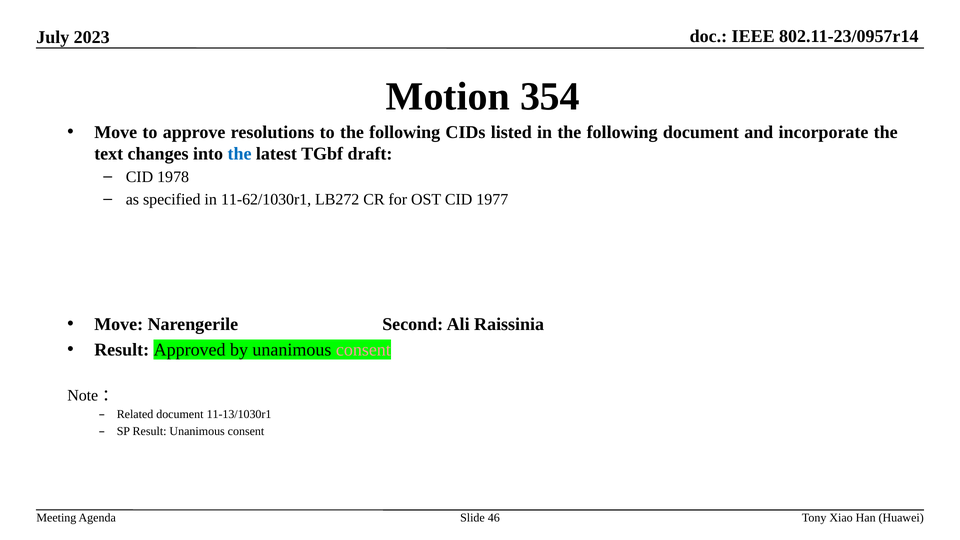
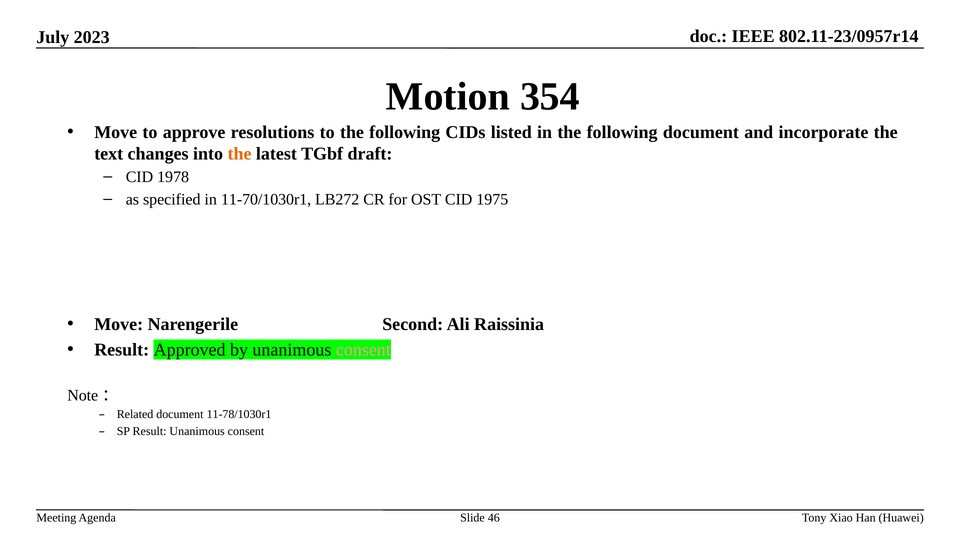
the colour: blue -> orange (240, 154)
11-62/1030r1: 11-62/1030r1 -> 11-70/1030r1 (266, 200)
1977: 1977 -> 1975 (492, 200)
11-13/1030r1: 11-13/1030r1 -> 11-78/1030r1 (239, 414)
